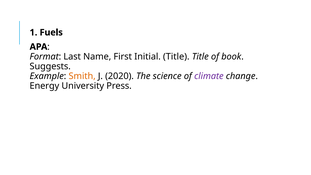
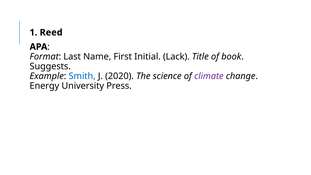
Fuels: Fuels -> Reed (51, 32)
Initial Title: Title -> Lack (176, 57)
Smith colour: orange -> blue (82, 76)
